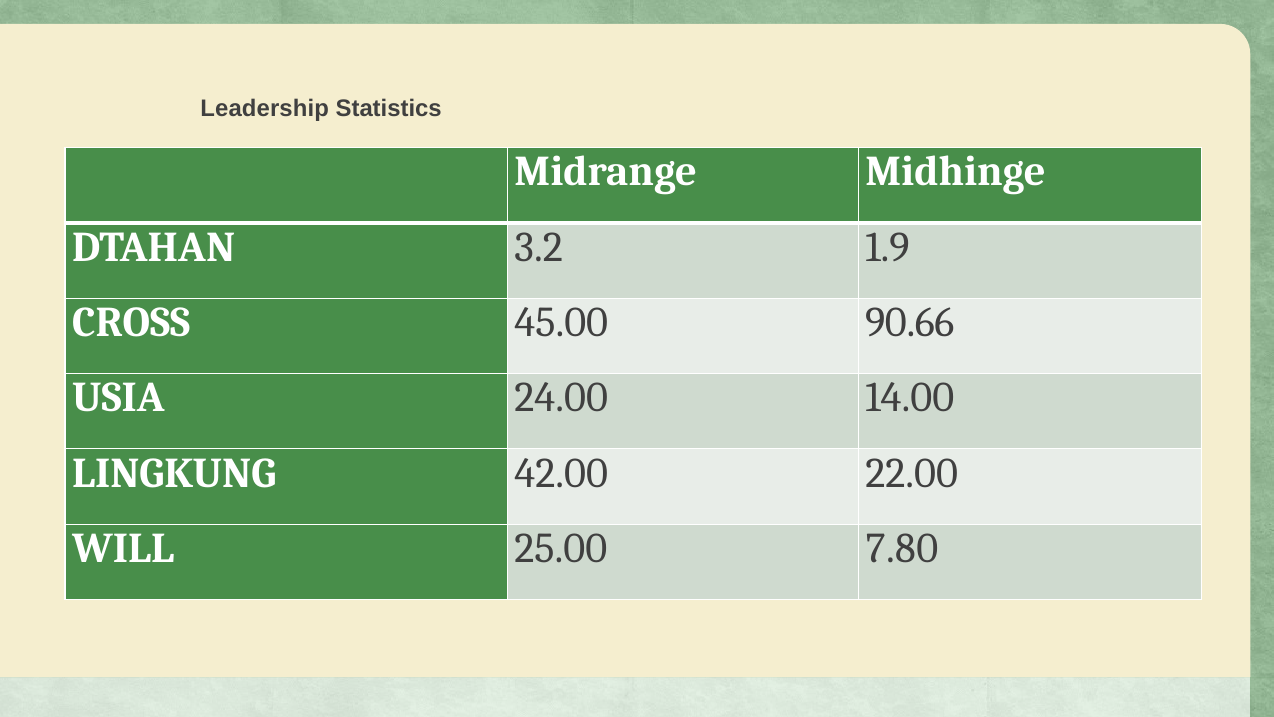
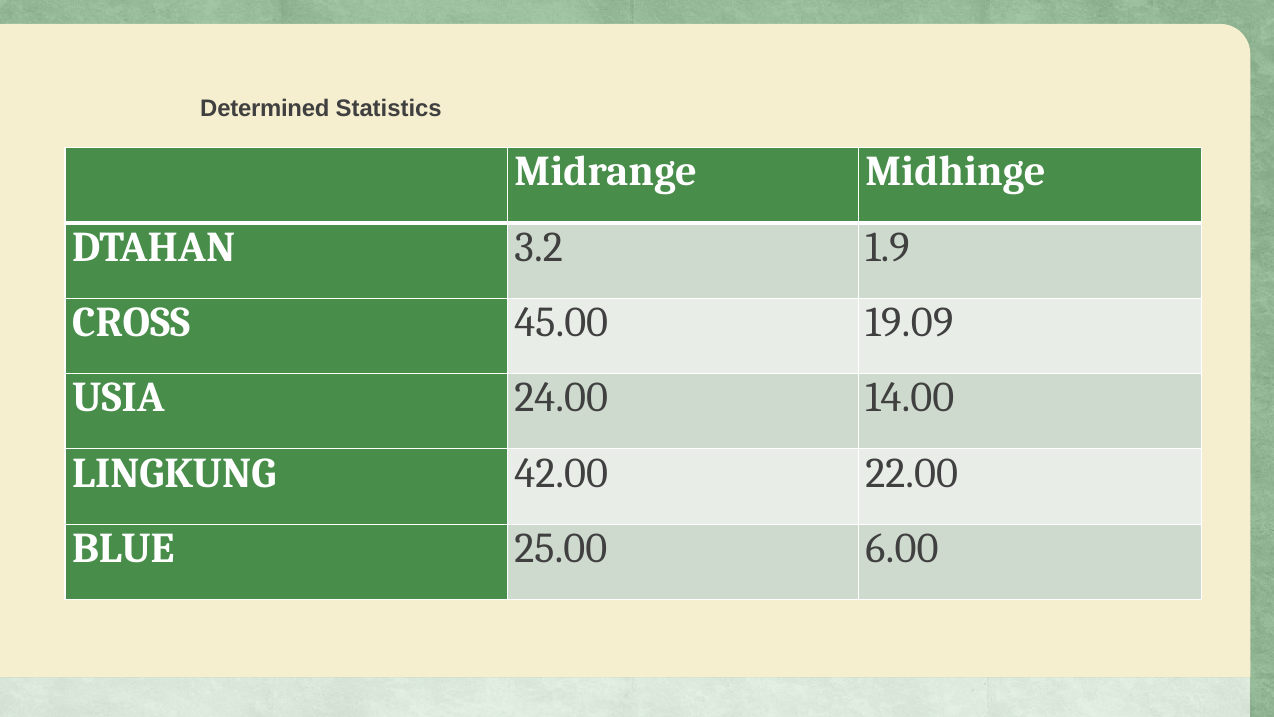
Leadership: Leadership -> Determined (265, 108)
90.66: 90.66 -> 19.09 (909, 322)
WILL: WILL -> BLUE (123, 548)
7.80: 7.80 -> 6.00 (902, 548)
